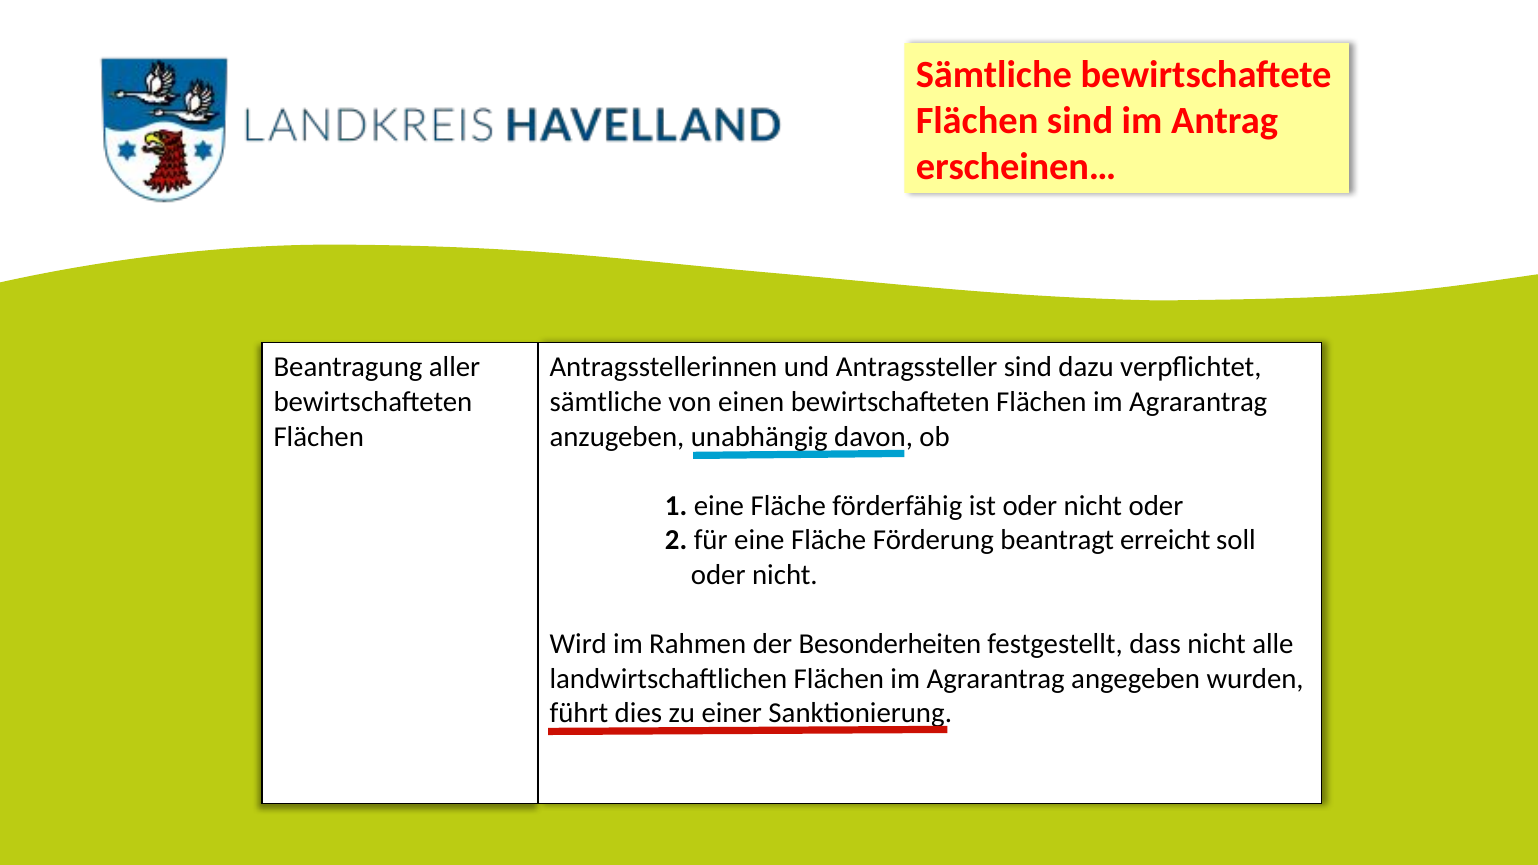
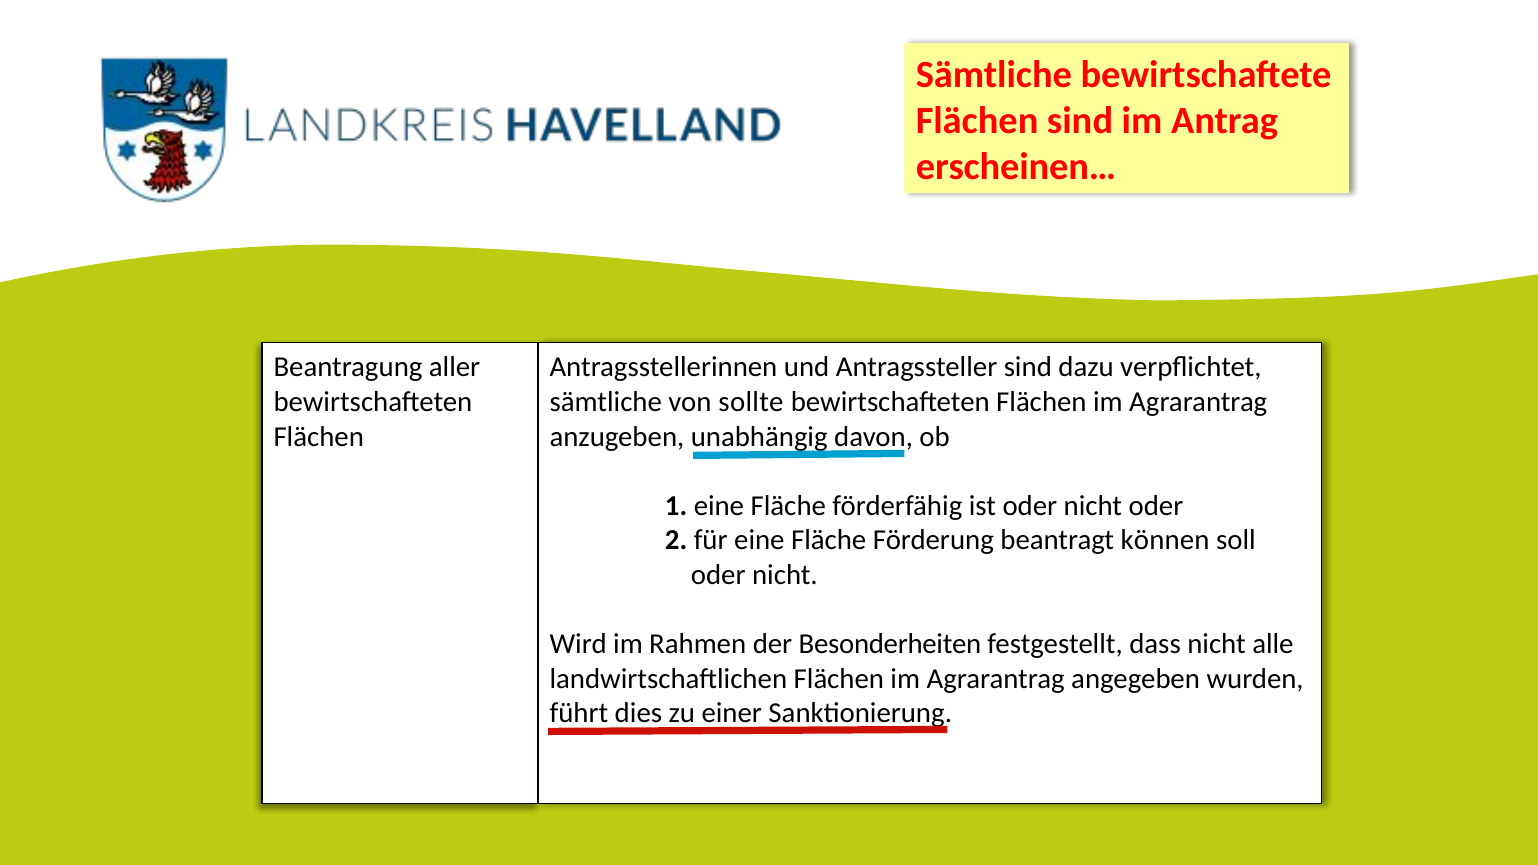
einen: einen -> sollte (751, 402)
erreicht: erreicht -> können (1165, 540)
